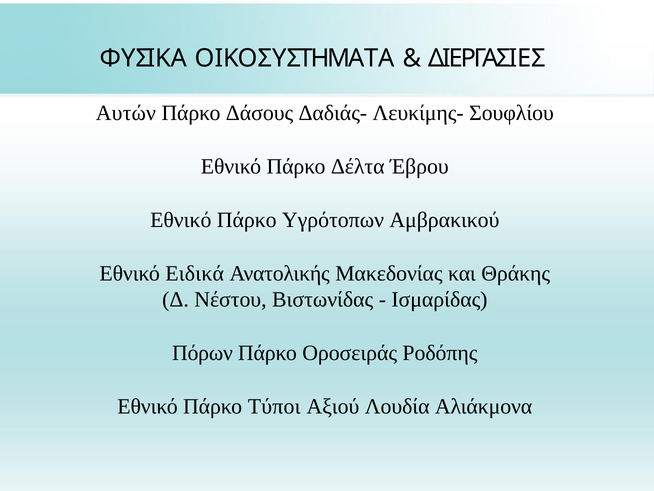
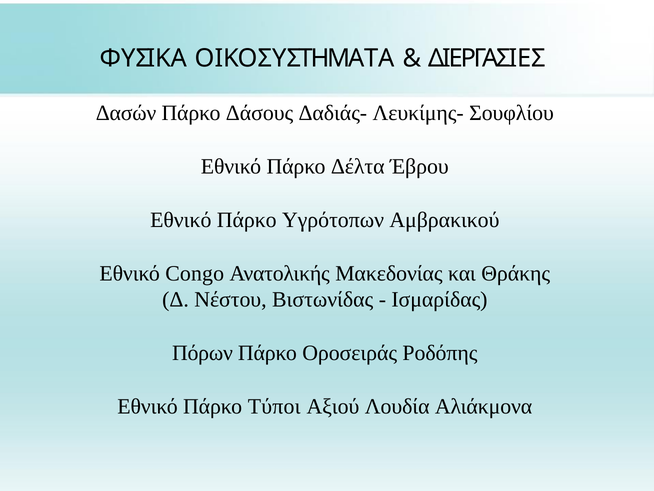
Αυτών: Αυτών -> Δασών (126, 113)
Ειδικά: Ειδικά -> Congo (195, 273)
